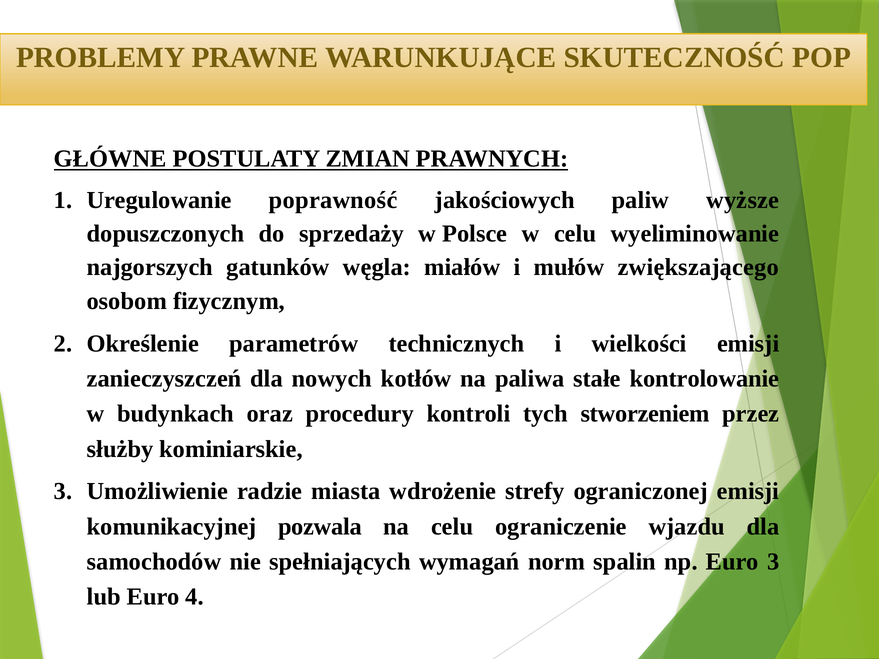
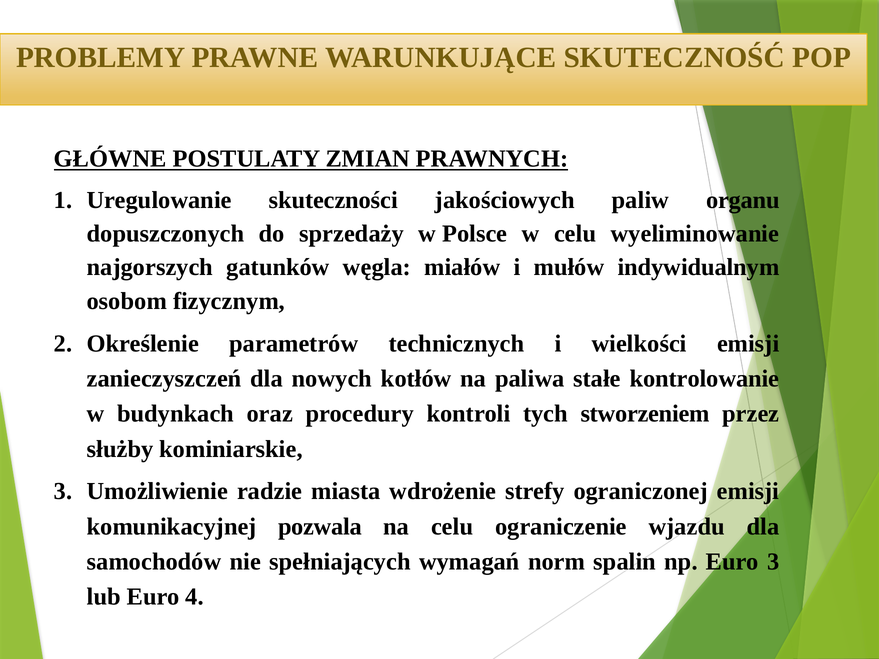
poprawność: poprawność -> skuteczności (333, 200)
wyższe: wyższe -> organu (743, 200)
zwiększającego: zwiększającego -> indywidualnym (699, 267)
